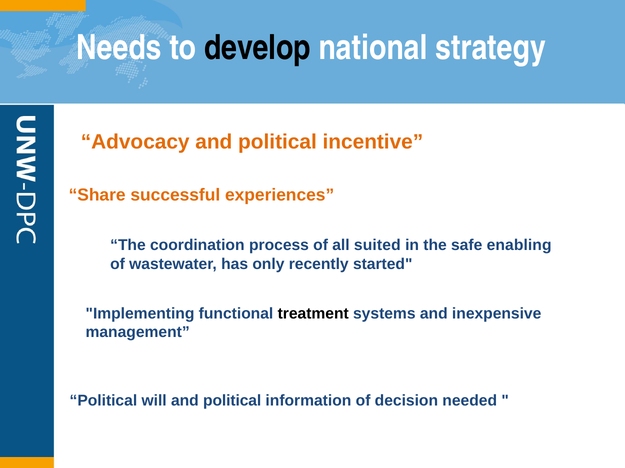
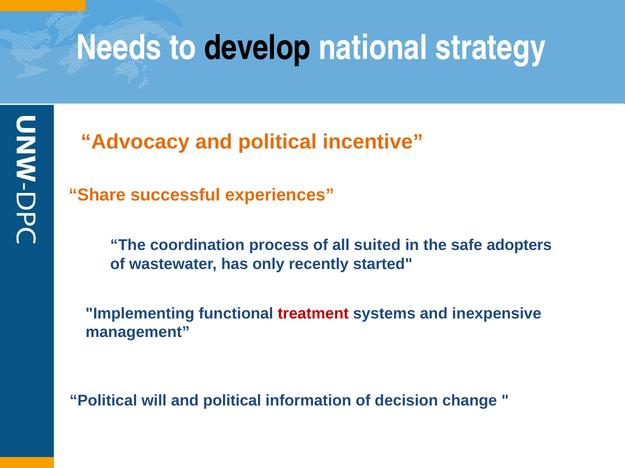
enabling: enabling -> adopters (519, 246)
treatment colour: black -> red (313, 314)
needed: needed -> change (470, 401)
